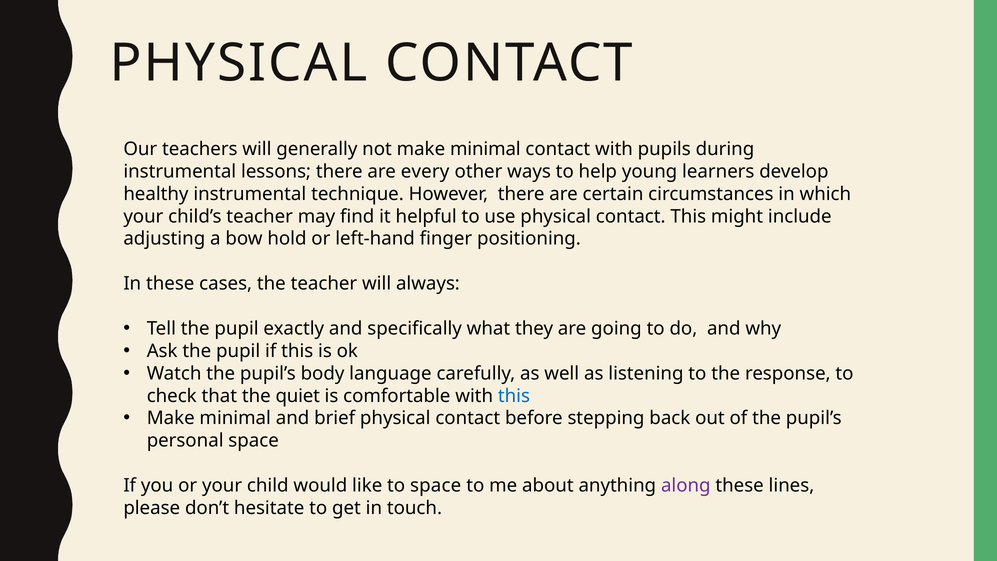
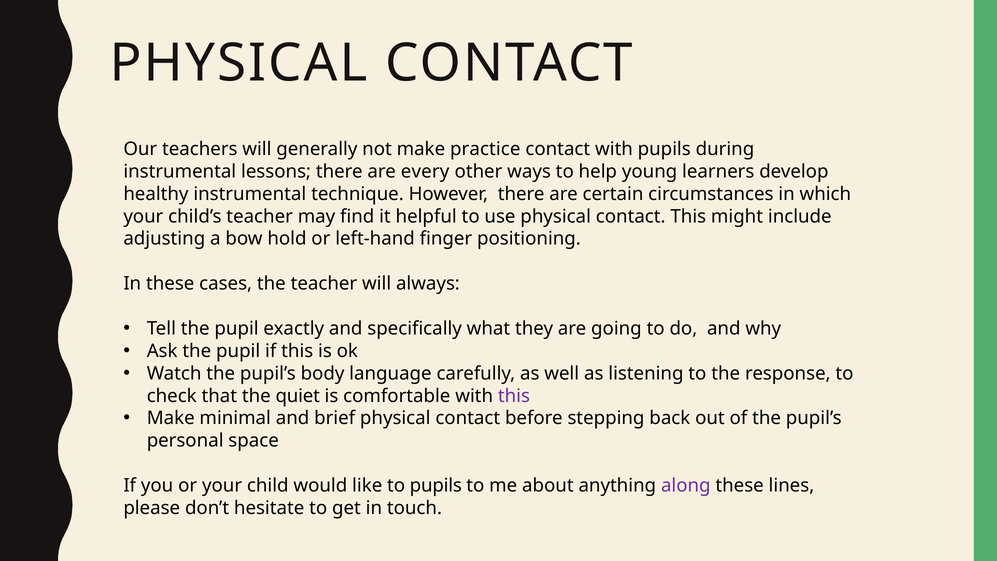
not make minimal: minimal -> practice (485, 149)
this colour: blue -> purple (514, 396)
to space: space -> pupils (436, 485)
